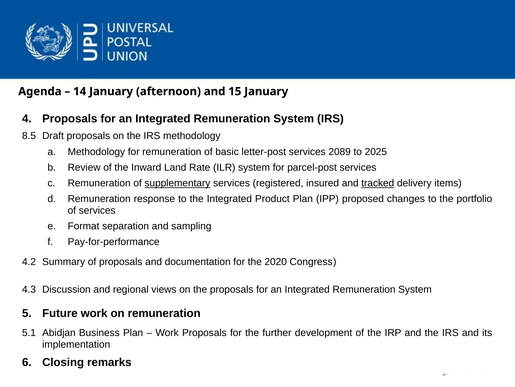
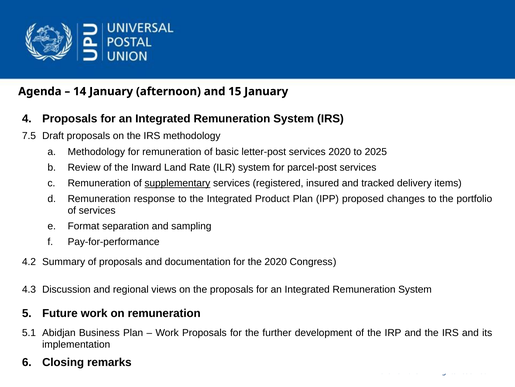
8.5: 8.5 -> 7.5 (29, 136)
services 2089: 2089 -> 2020 (340, 151)
tracked underline: present -> none (378, 183)
